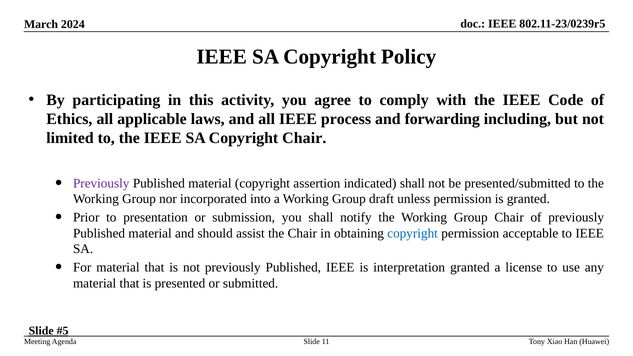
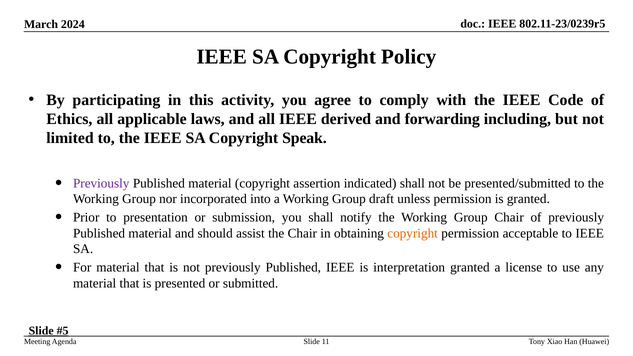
process: process -> derived (346, 119)
Copyright Chair: Chair -> Speak (304, 138)
copyright colour: blue -> orange (413, 233)
